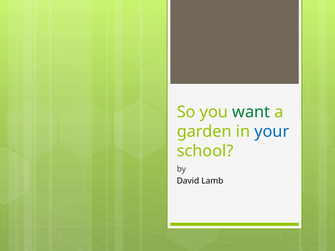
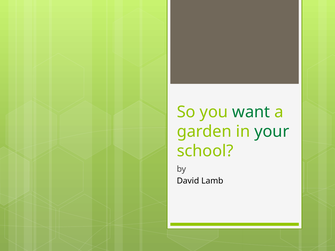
your colour: blue -> green (272, 132)
